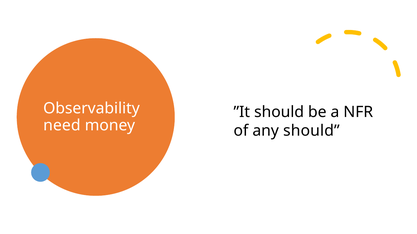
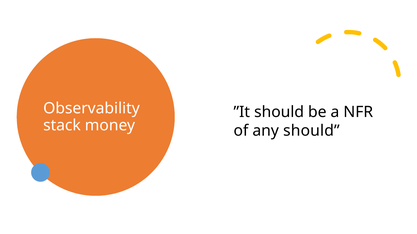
need: need -> stack (62, 126)
